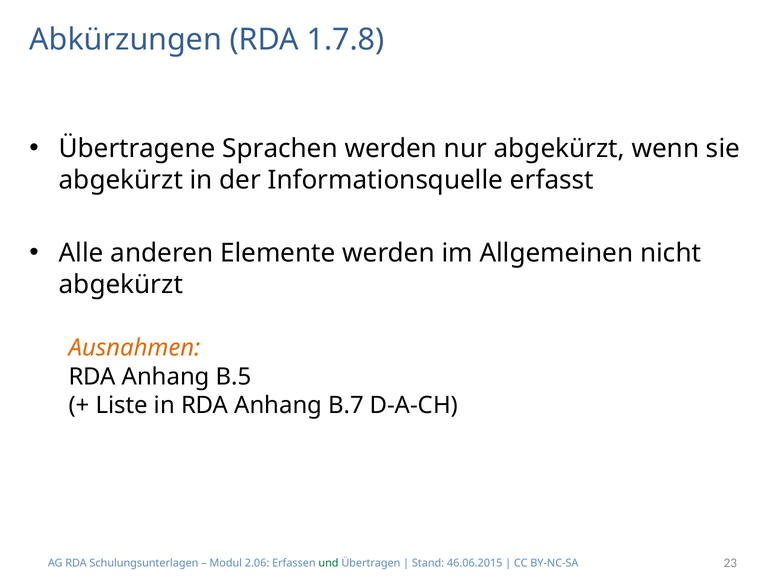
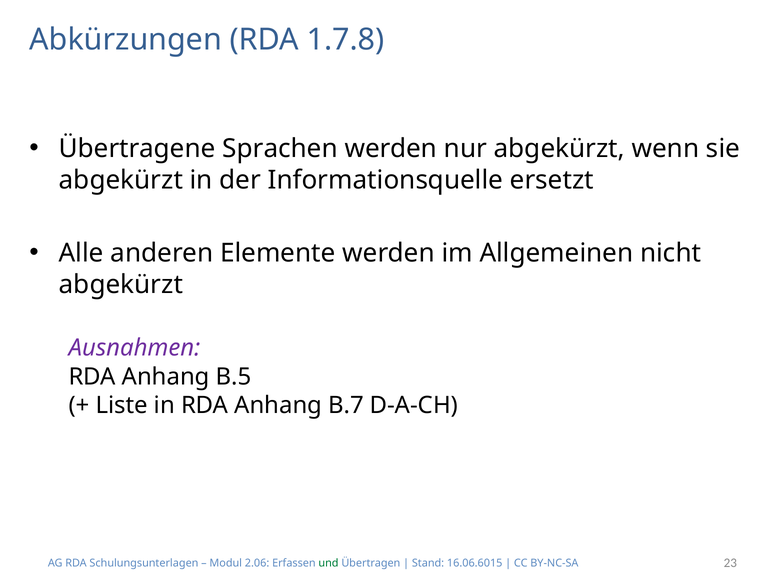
erfasst: erfasst -> ersetzt (552, 180)
Ausnahmen colour: orange -> purple (134, 348)
46.06.2015: 46.06.2015 -> 16.06.6015 (475, 563)
